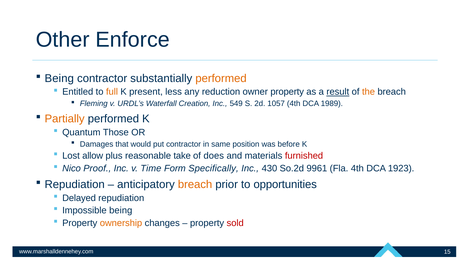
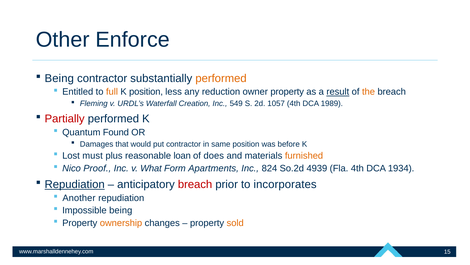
K present: present -> position (146, 92)
Partially colour: orange -> red (65, 119)
Those: Those -> Found (116, 132)
allow: allow -> must (93, 156)
take: take -> loan (182, 156)
furnished colour: red -> orange (304, 156)
Time: Time -> What (151, 168)
Specifically: Specifically -> Apartments (214, 168)
430: 430 -> 824 (269, 168)
9961: 9961 -> 4939 (317, 168)
1923: 1923 -> 1934 (401, 168)
Repudiation underline: none -> present (75, 184)
breach colour: orange -> red (195, 184)
opportunities: opportunities -> incorporates (285, 184)
Delayed: Delayed -> Another (79, 198)
sold colour: red -> orange (235, 223)
